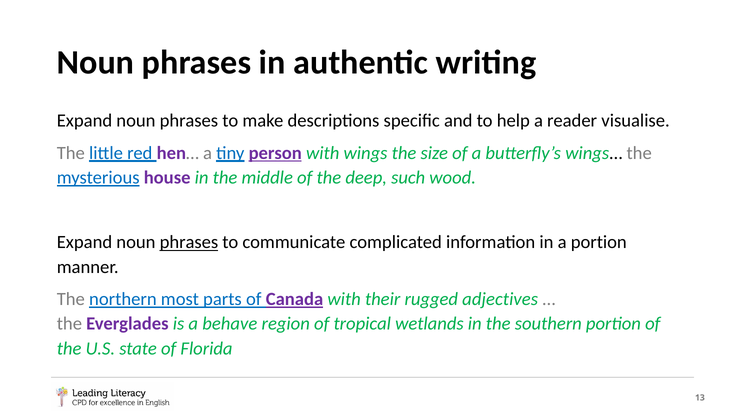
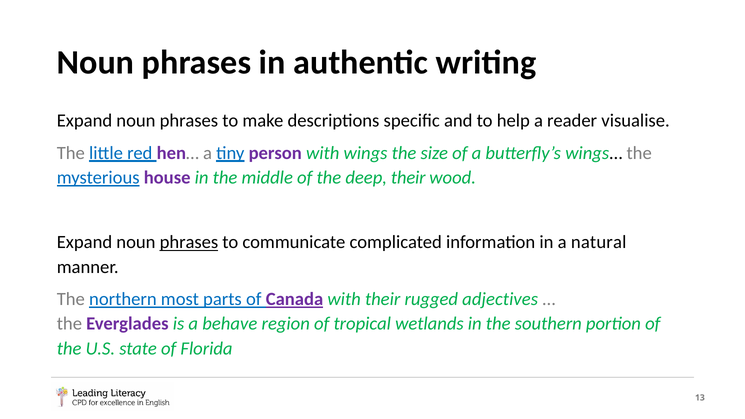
person underline: present -> none (275, 153)
deep such: such -> their (408, 178)
a portion: portion -> natural (599, 242)
